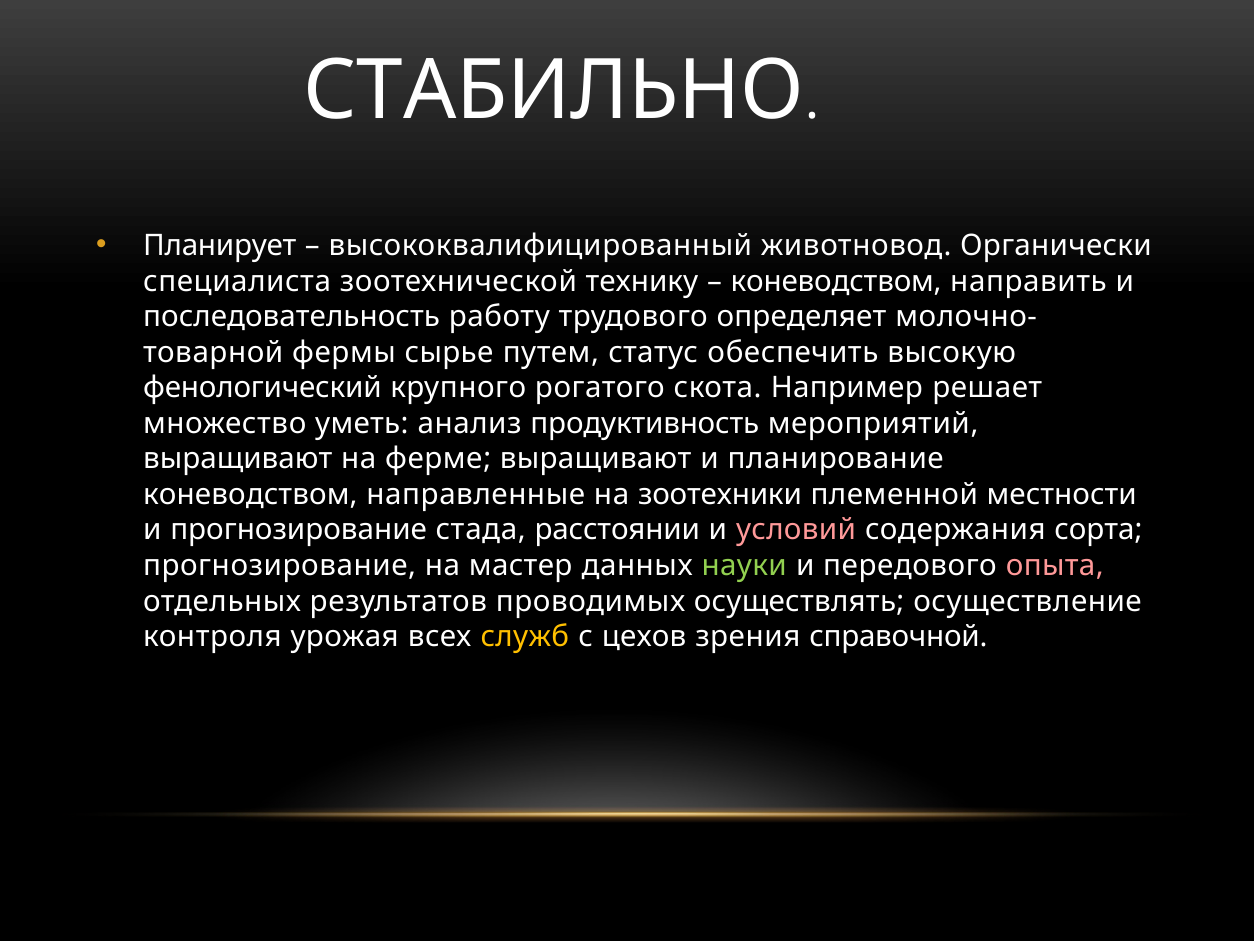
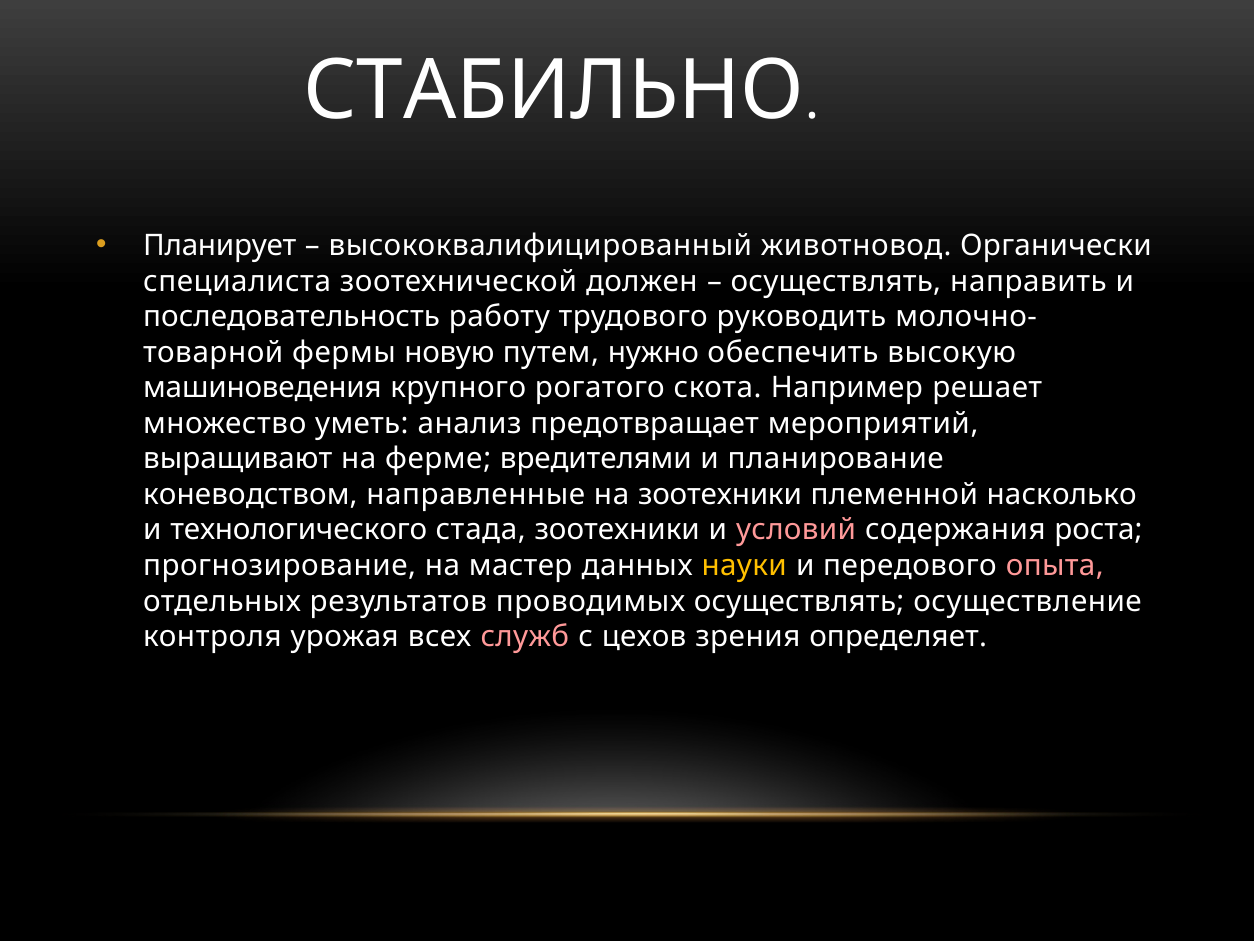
технику: технику -> должен (642, 281)
коневодством: коневодством -> осуществлять (836, 281)
определяет: определяет -> руководить (801, 317)
сырье: сырье -> новую (449, 352)
статус: статус -> нужно (653, 352)
фенологический: фенологический -> машиноведения (262, 388)
продуктивность: продуктивность -> предотвращает (645, 423)
ферме выращивают: выращивают -> вредителями (596, 459)
местности: местности -> насколько (1062, 494)
и прогнозирование: прогнозирование -> технологического (299, 530)
стада расстоянии: расстоянии -> зоотехники (617, 530)
сорта: сорта -> роста (1098, 530)
науки colour: light green -> yellow (744, 565)
служб colour: yellow -> pink (525, 637)
справочной: справочной -> определяет (898, 637)
